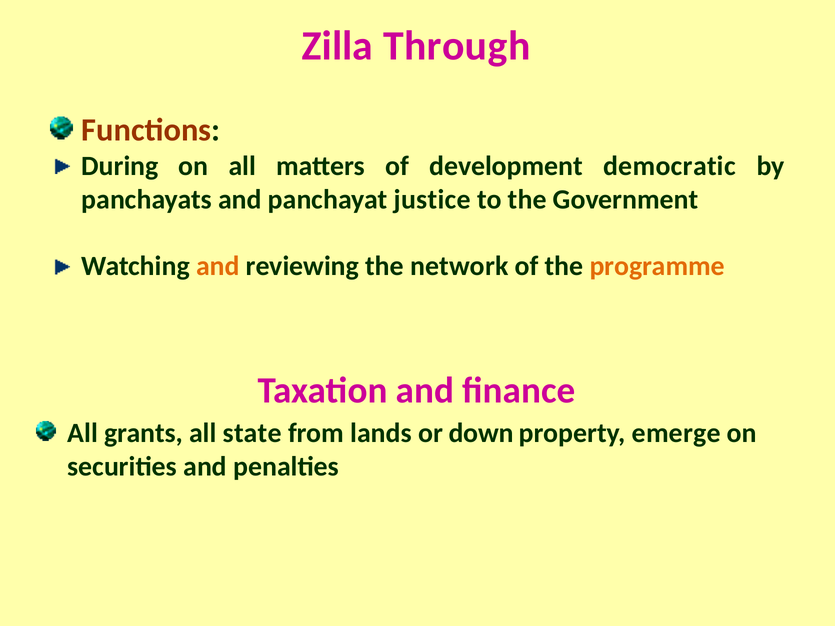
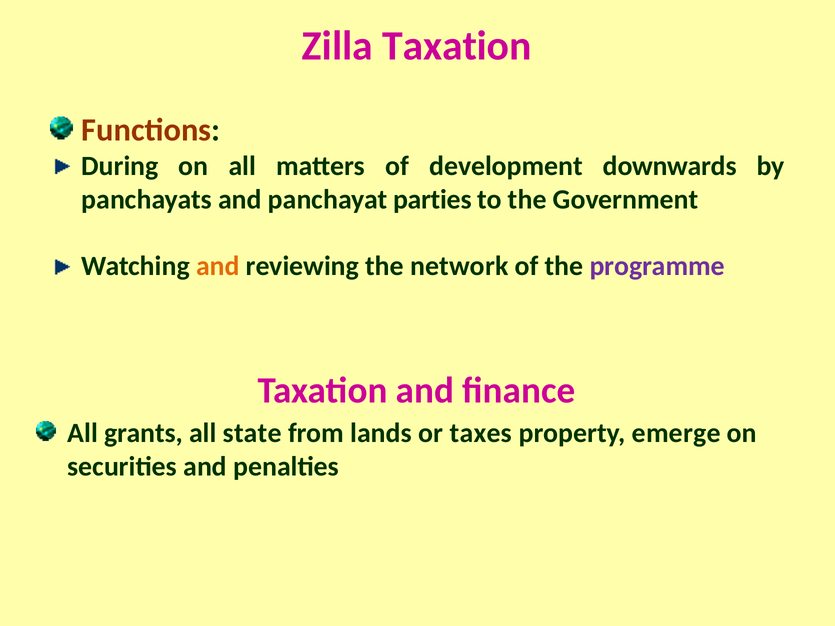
Zilla Through: Through -> Taxation (457, 46)
democratic: democratic -> downwards (670, 166)
justice: justice -> parties (432, 200)
programme colour: orange -> purple (657, 266)
down: down -> taxes (481, 433)
